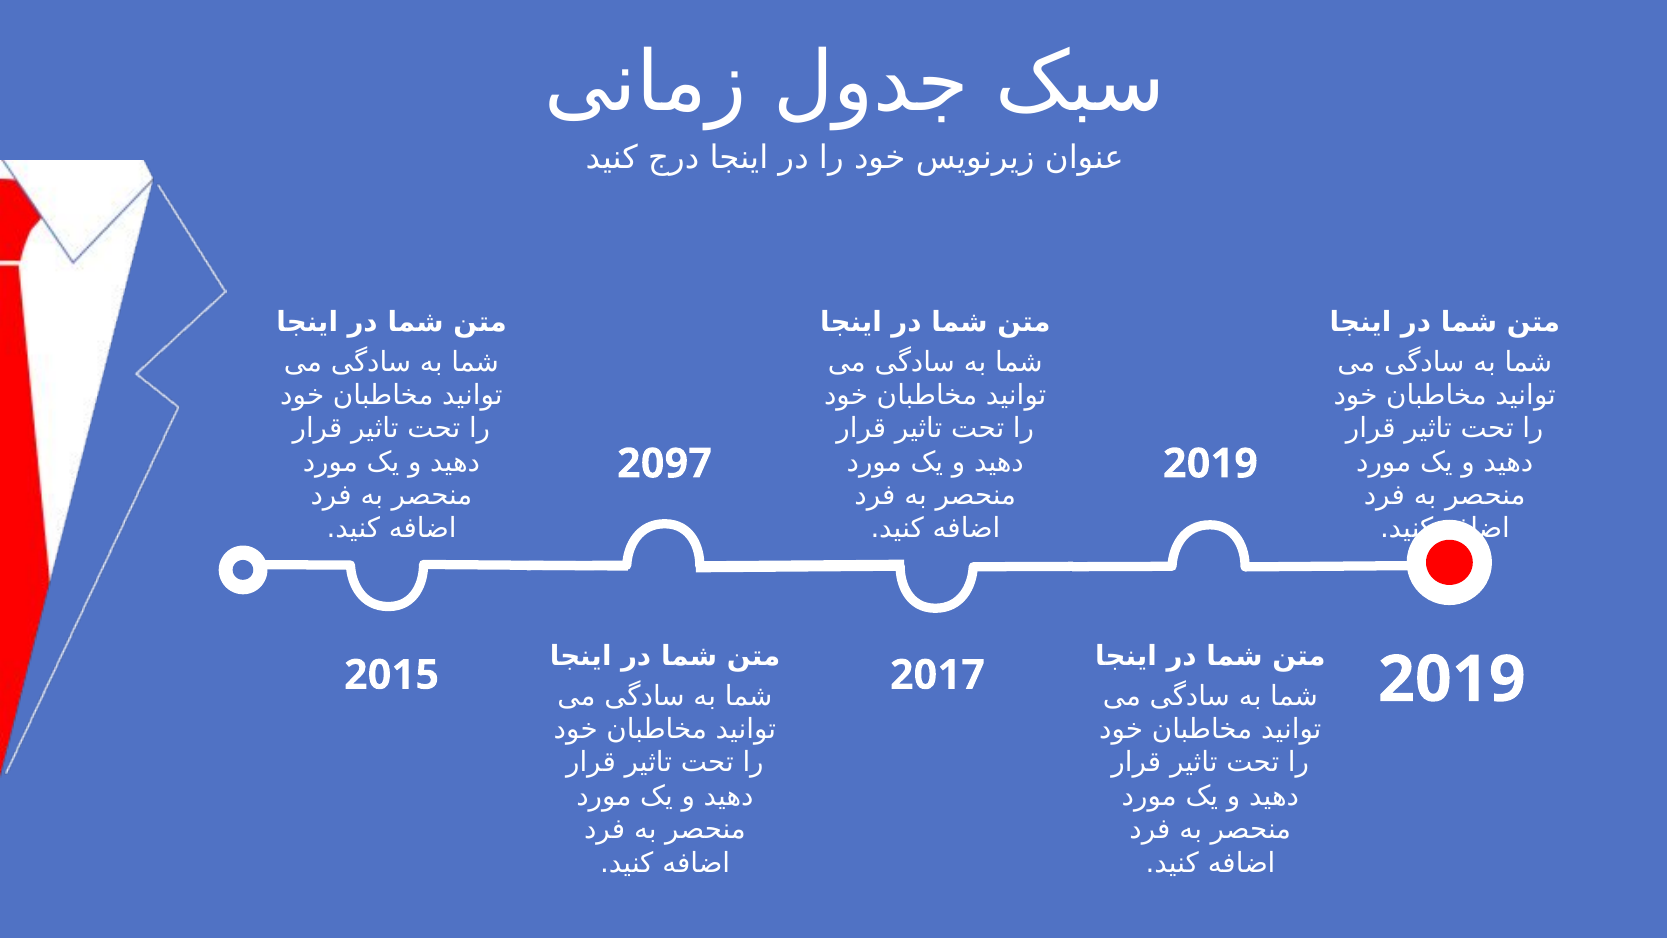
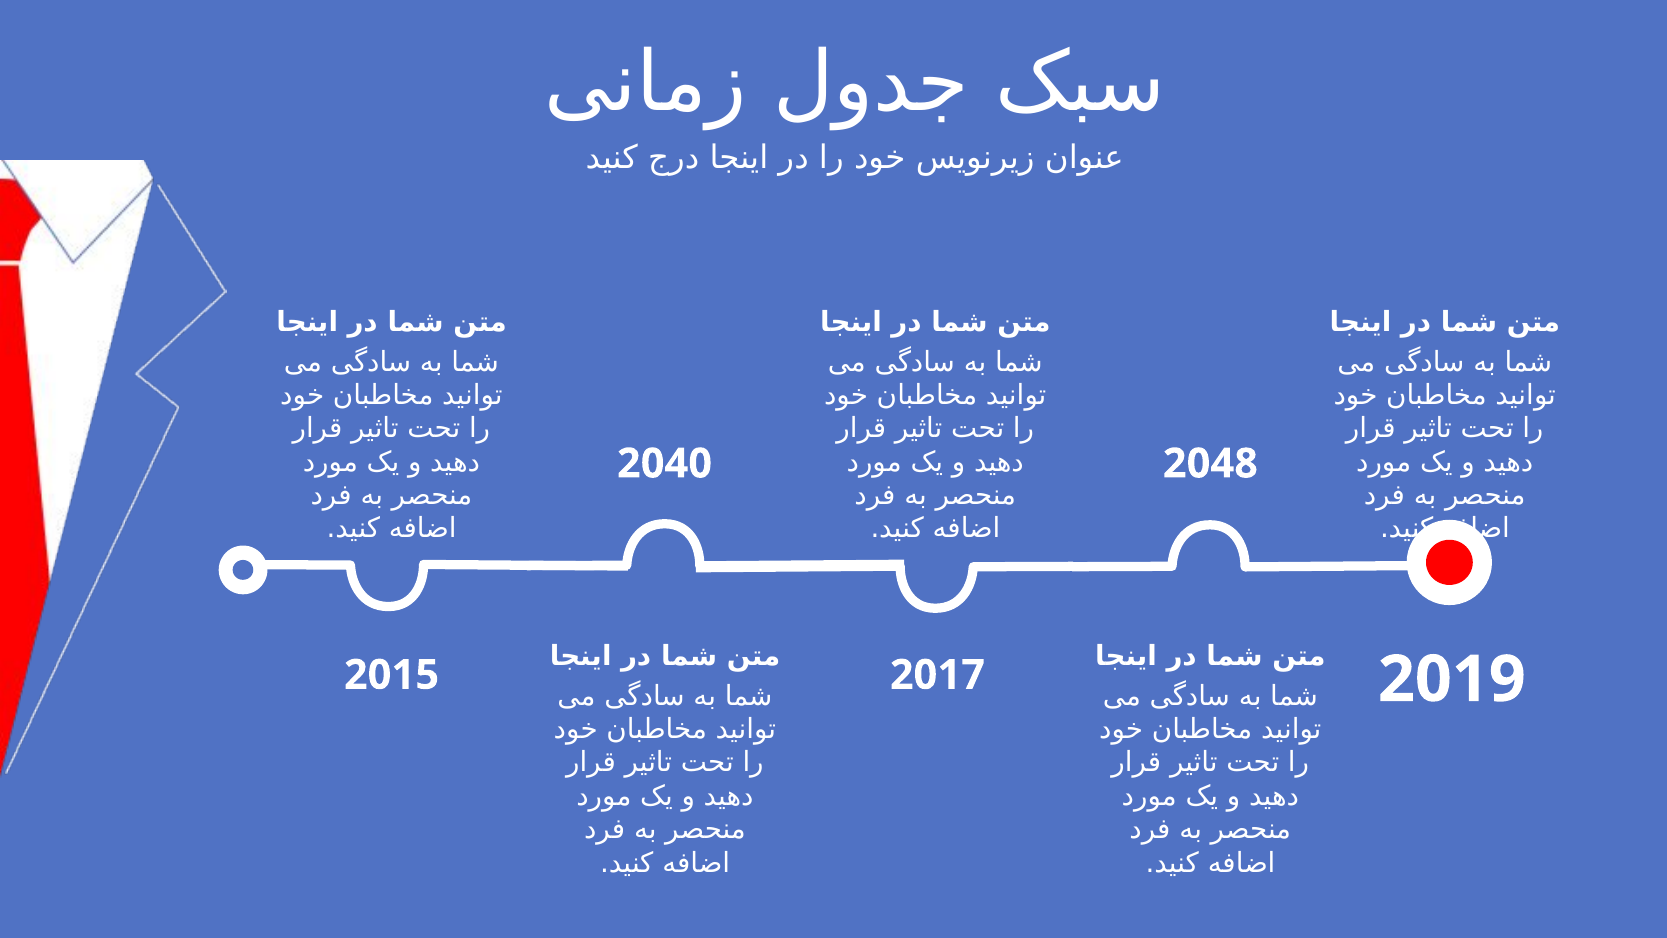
2097: 2097 -> 2040 (665, 464)
2019: 2019 -> 2048 (1210, 464)
